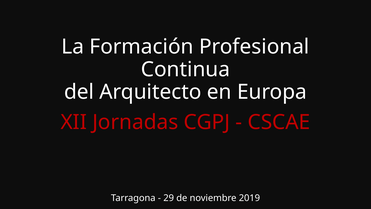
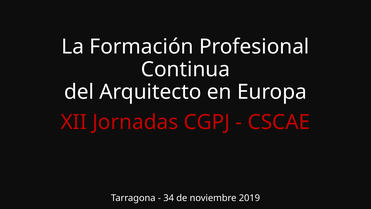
29: 29 -> 34 (169, 198)
